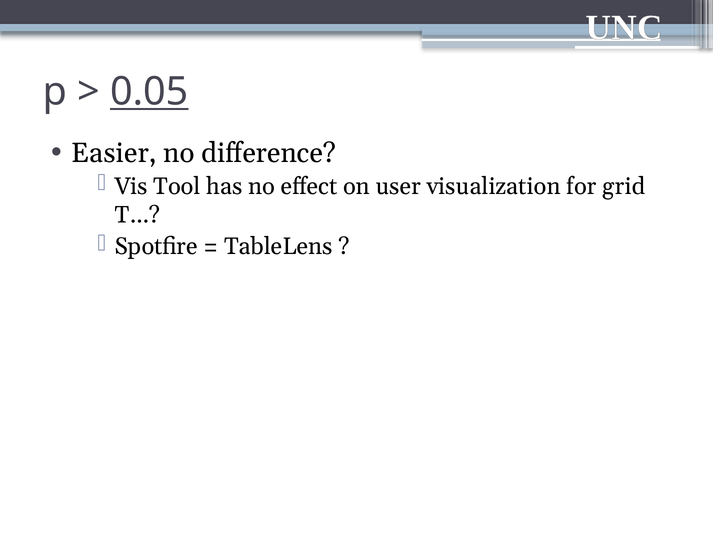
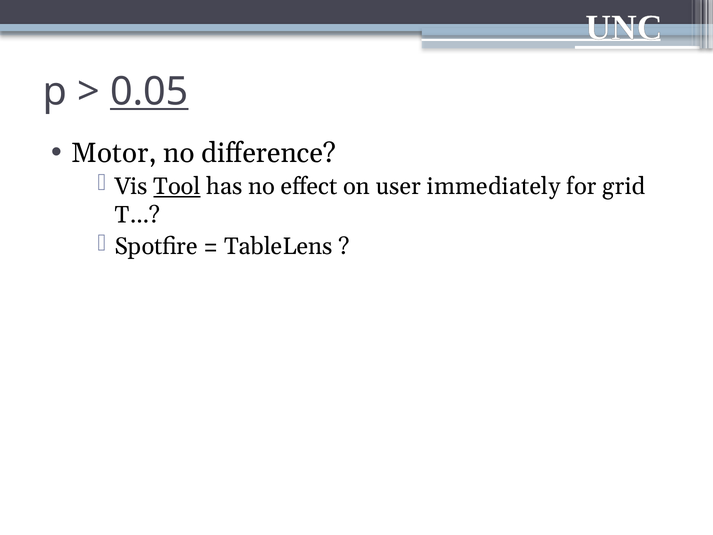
Easier: Easier -> Motor (114, 153)
Tool underline: none -> present (177, 186)
visualization: visualization -> immediately (494, 186)
